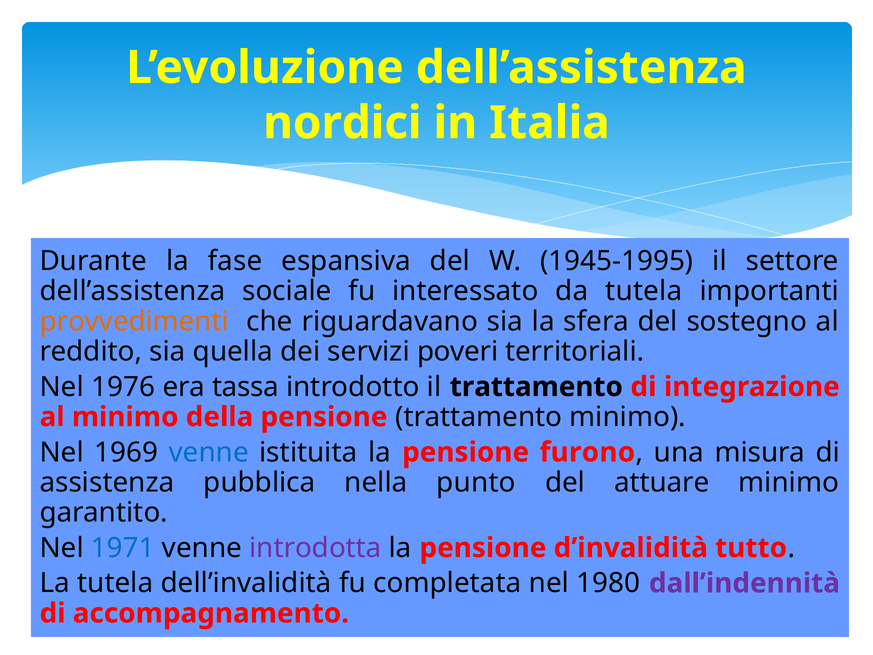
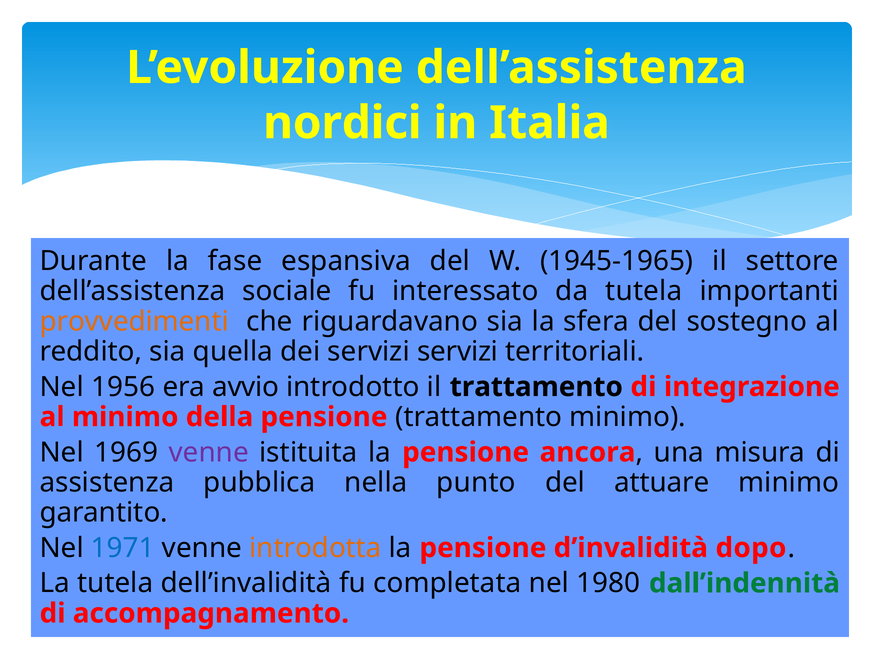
1945-1995: 1945-1995 -> 1945-1965 (617, 261)
servizi poveri: poveri -> servizi (458, 351)
1976: 1976 -> 1956 (123, 387)
tassa: tassa -> avvio (246, 387)
venne colour: blue -> purple (209, 452)
furono: furono -> ancora (588, 452)
introdotta colour: purple -> orange (315, 548)
tutto: tutto -> dopo (751, 548)
dall’indennità colour: purple -> green (744, 583)
